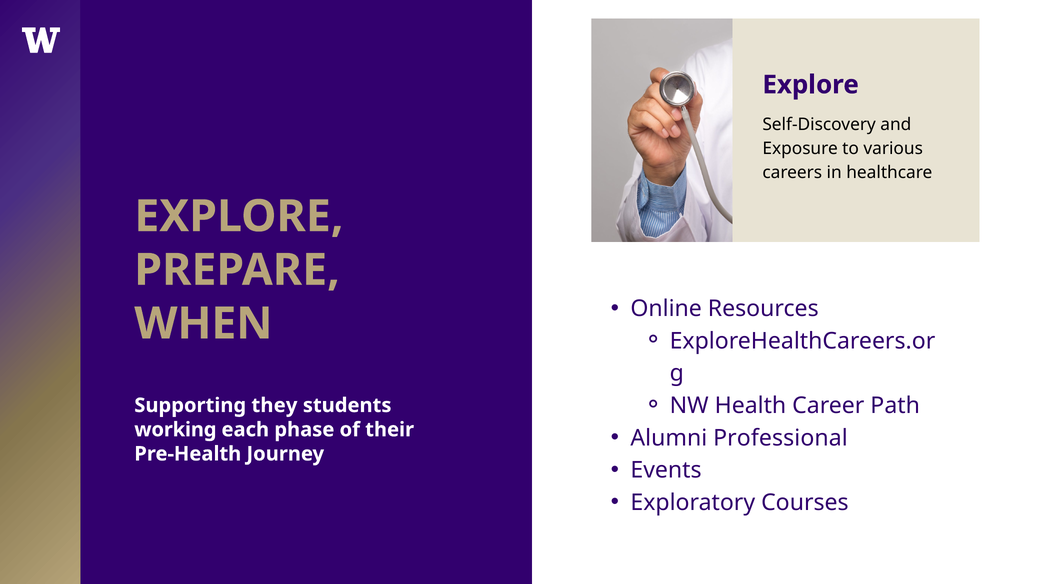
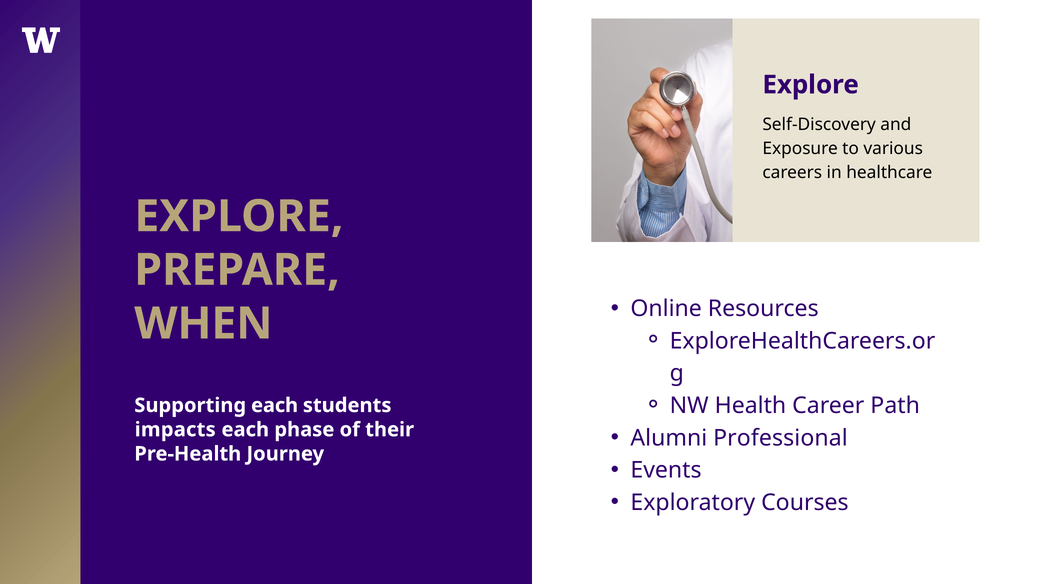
Supporting they: they -> each (275, 405)
working: working -> impacts (175, 430)
